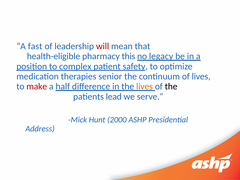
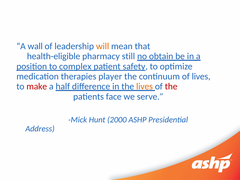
fast: fast -> wall (35, 46)
will colour: red -> orange (103, 46)
this: this -> still (128, 56)
legacy: legacy -> obtain (161, 56)
senior: senior -> player (110, 76)
the colour: black -> red (171, 87)
lead: lead -> face (114, 97)
